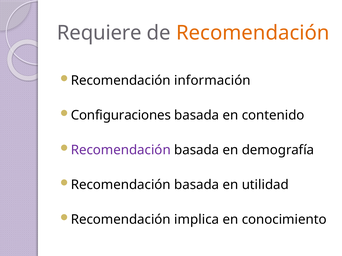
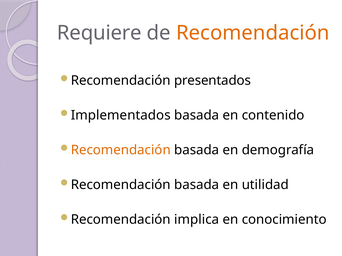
información: información -> presentados (212, 81)
Configuraciones: Configuraciones -> Implementados (121, 116)
Recomendación colour: purple -> orange (121, 150)
